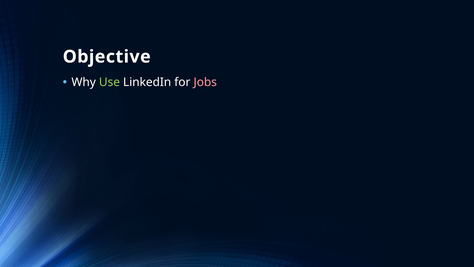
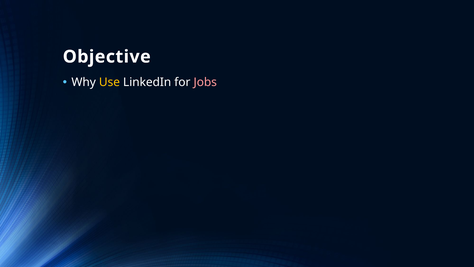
Use colour: light green -> yellow (109, 82)
